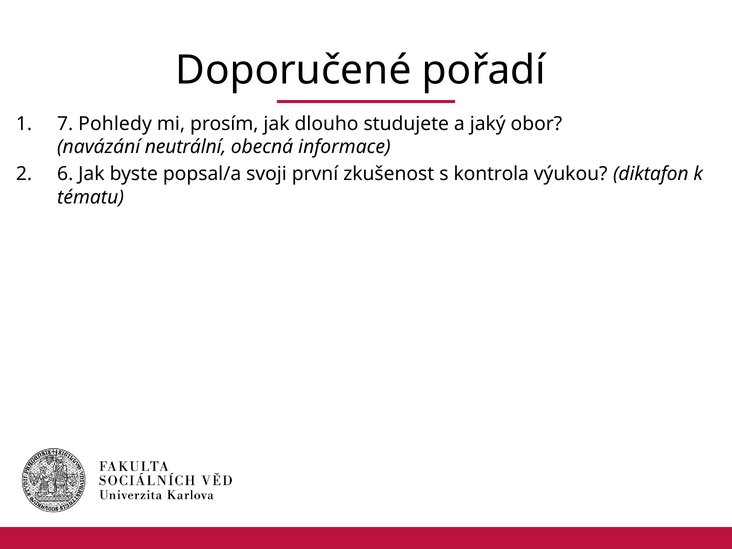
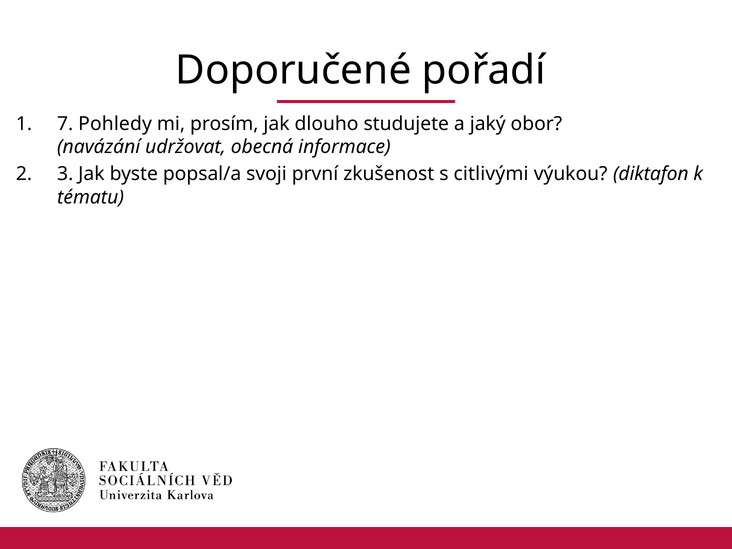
neutrální: neutrální -> udržovat (185, 147)
6: 6 -> 3 (65, 174)
kontrola: kontrola -> citlivými (491, 174)
